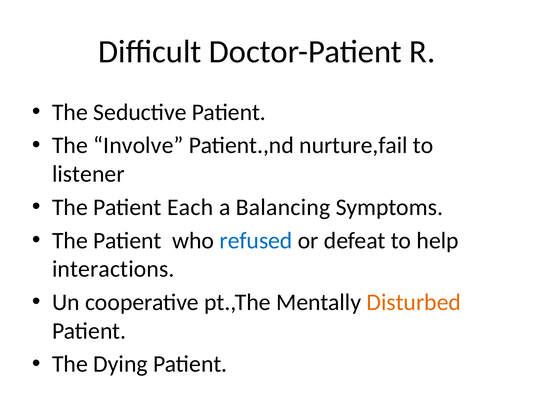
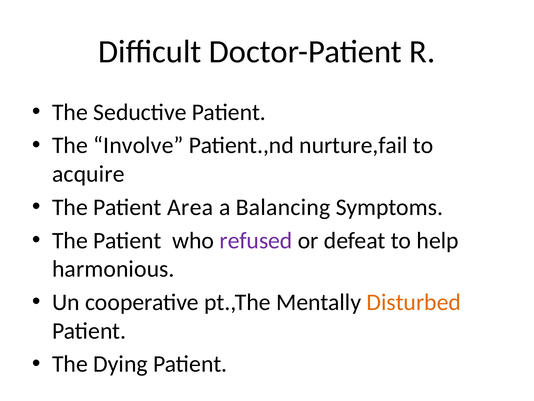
listener: listener -> acquire (88, 174)
Each: Each -> Area (190, 207)
refused colour: blue -> purple (256, 240)
interactions: interactions -> harmonious (113, 269)
